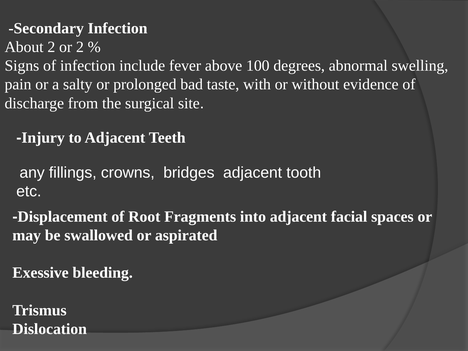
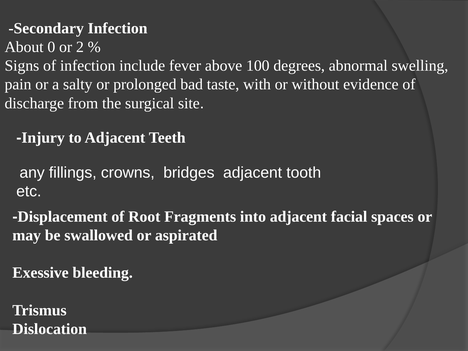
About 2: 2 -> 0 (51, 47)
